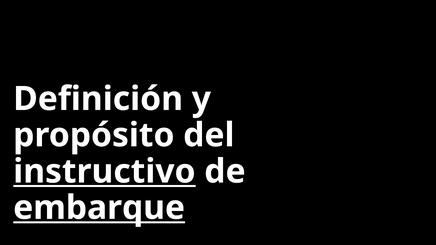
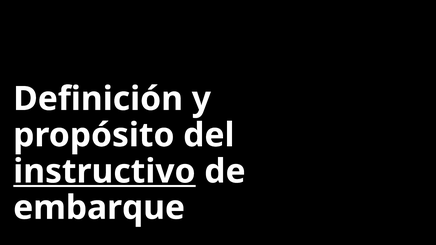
embarque underline: present -> none (99, 208)
